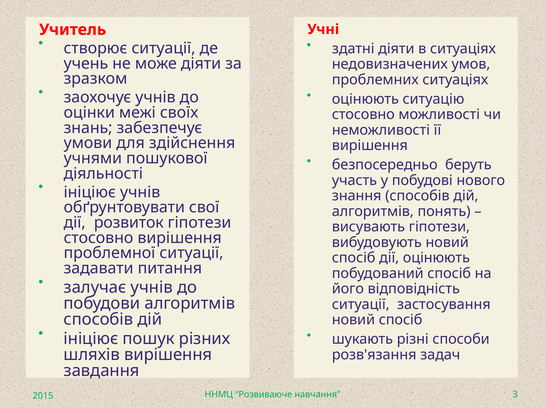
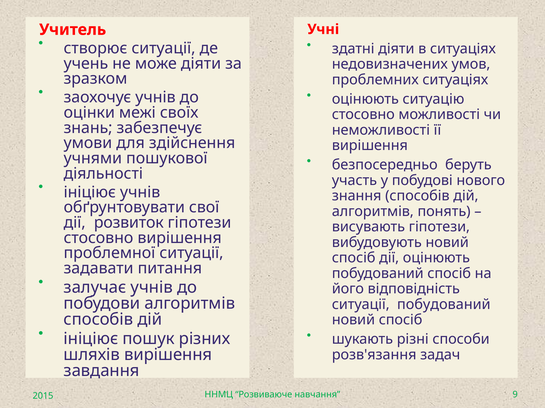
ситуації застосування: застосування -> побудований (444, 305)
3: 3 -> 9 (515, 395)
